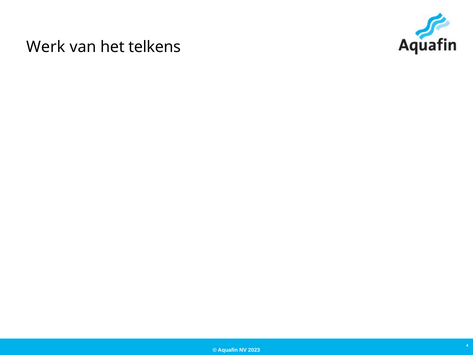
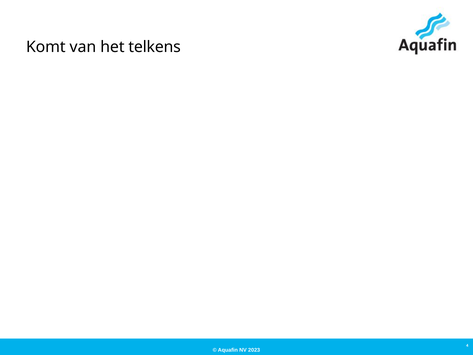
Werk: Werk -> Komt (46, 47)
